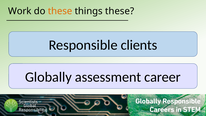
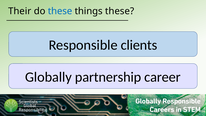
Work: Work -> Their (20, 11)
these colour: orange -> blue (60, 11)
assessment: assessment -> partnership (108, 77)
